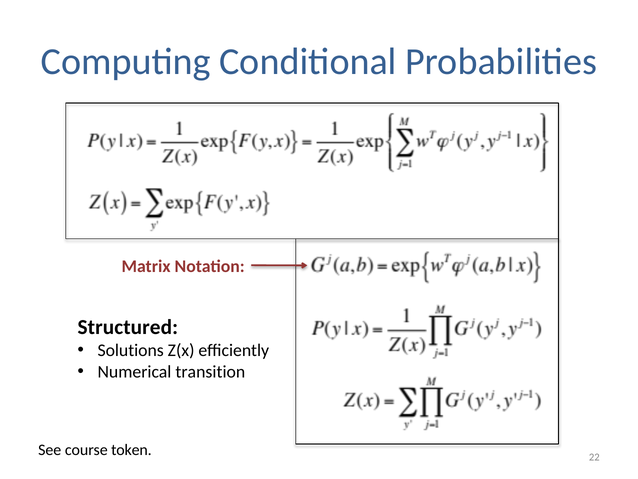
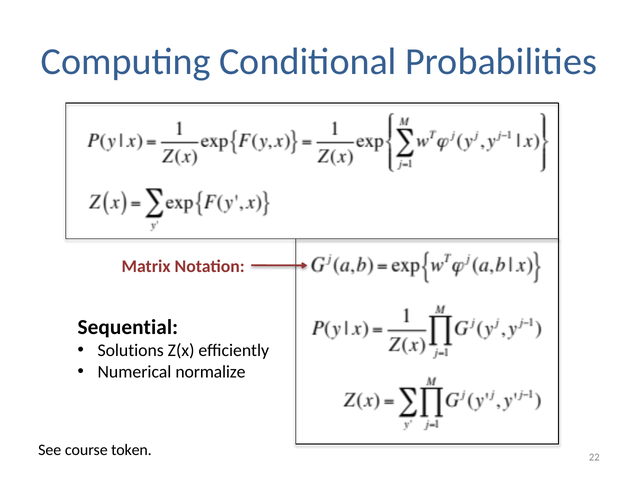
Structured: Structured -> Sequential (128, 327)
transition: transition -> normalize (210, 371)
